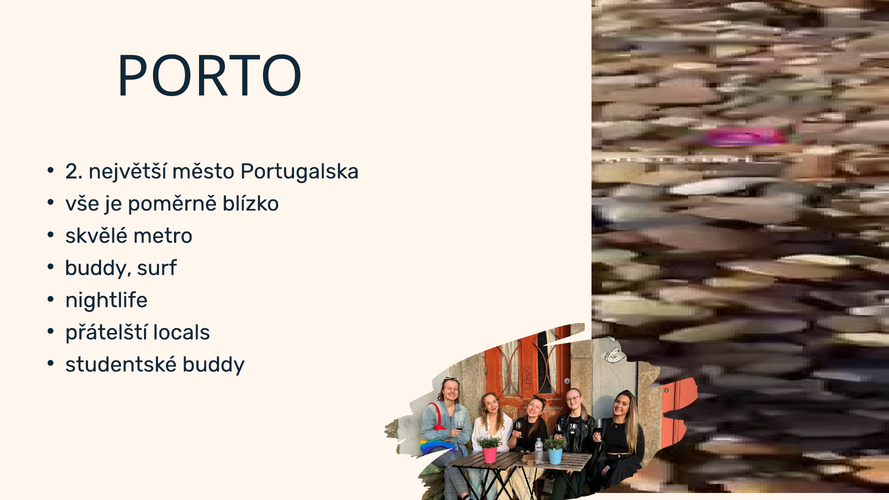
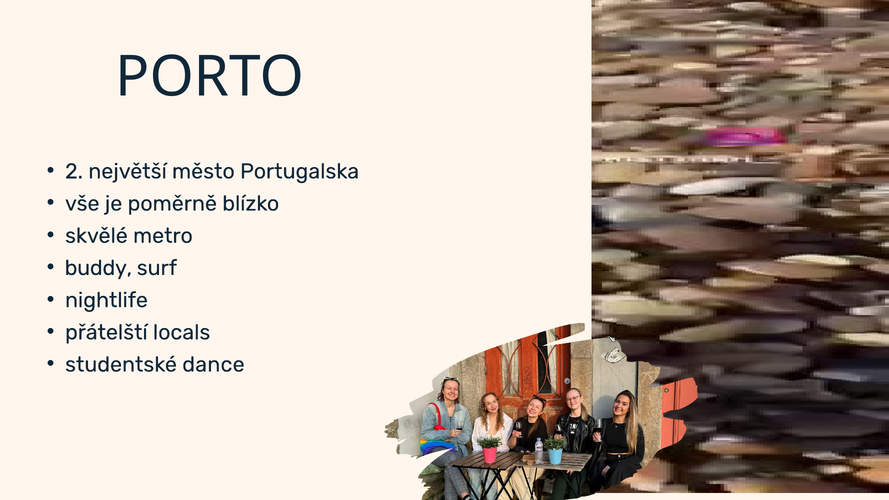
studentské buddy: buddy -> dance (213, 365)
